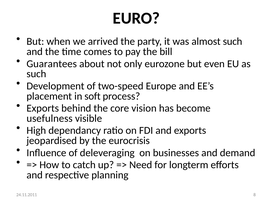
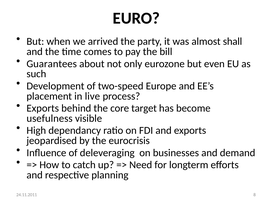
almost such: such -> shall (233, 41)
soft: soft -> live (92, 96)
vision: vision -> target (144, 108)
